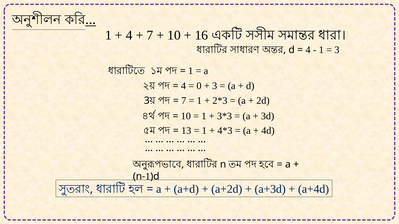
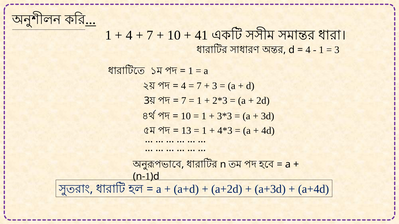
16: 16 -> 41 (201, 35)
0: 0 -> 7 (199, 86)
